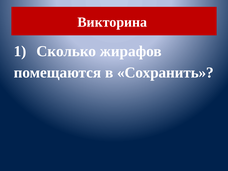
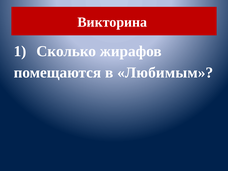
Сохранить: Сохранить -> Любимым (165, 73)
